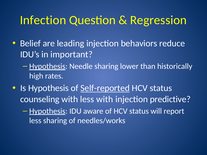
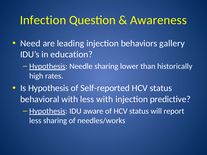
Regression: Regression -> Awareness (158, 20)
Belief: Belief -> Need (30, 43)
reduce: reduce -> gallery (172, 43)
important: important -> education (72, 54)
Self-reported underline: present -> none (105, 88)
counseling: counseling -> behavioral (40, 99)
